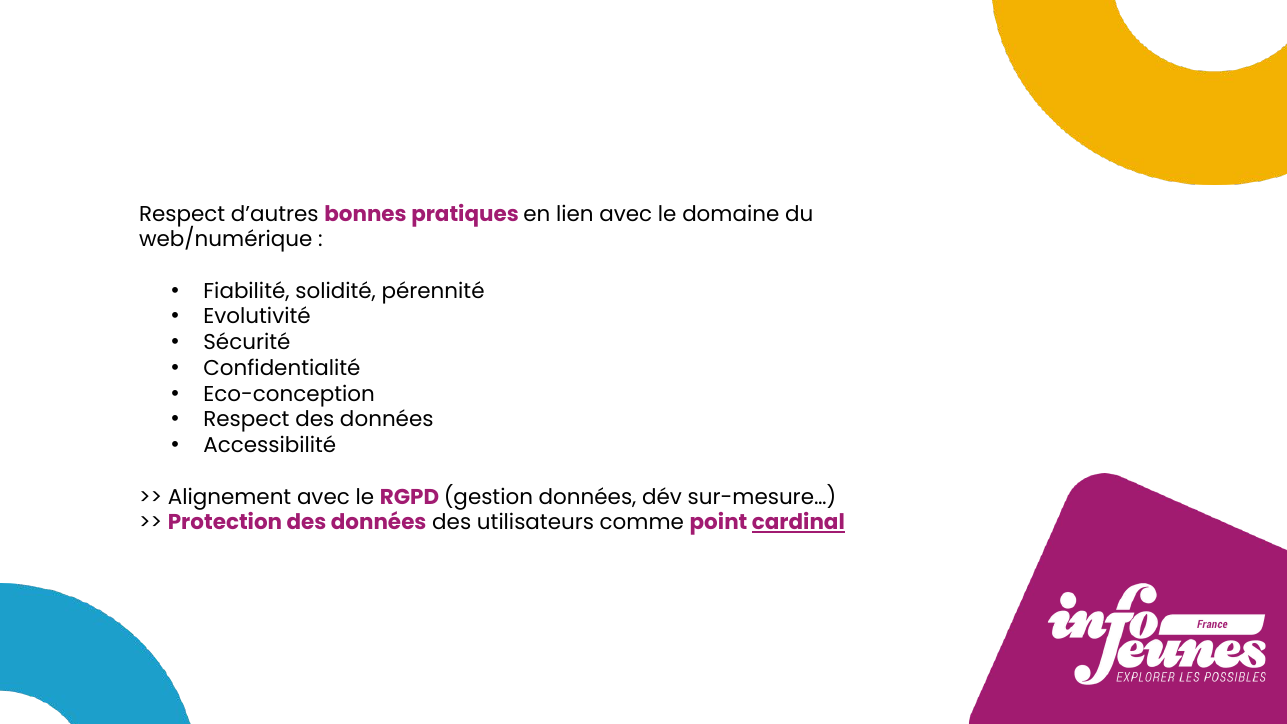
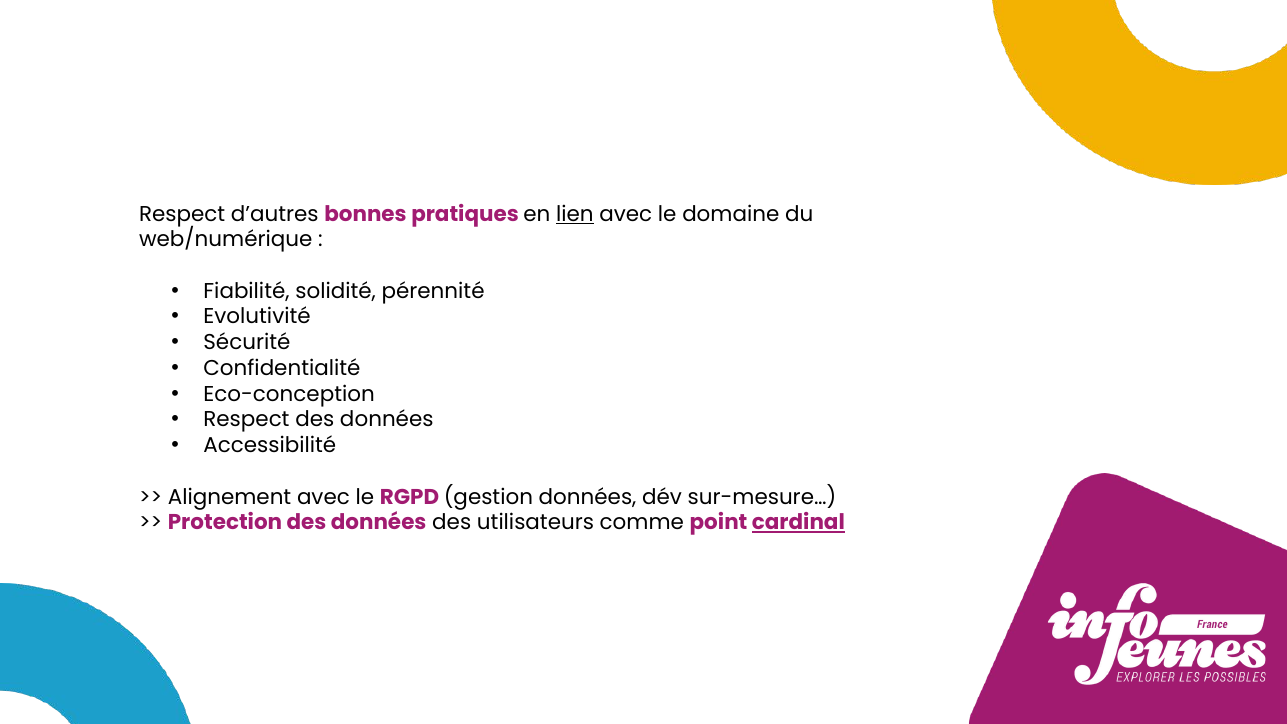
lien underline: none -> present (575, 214)
